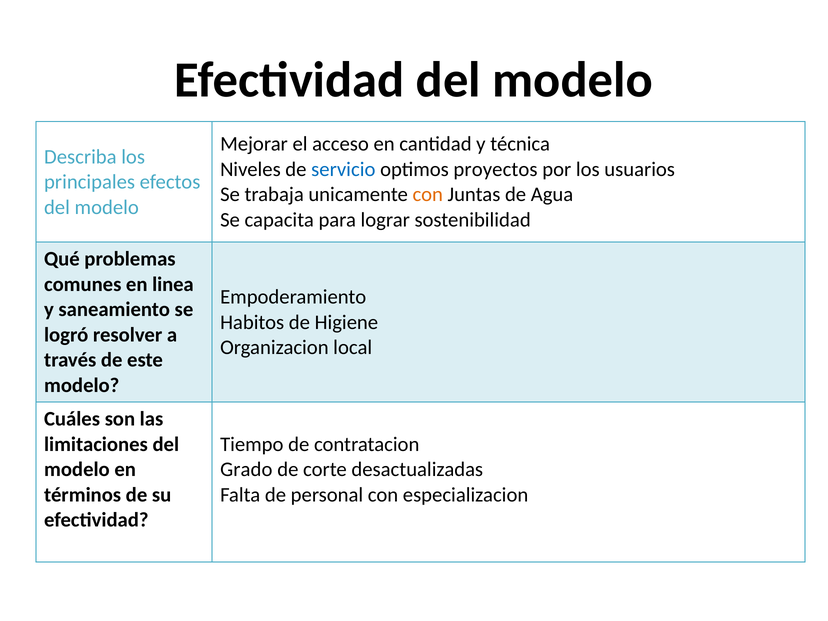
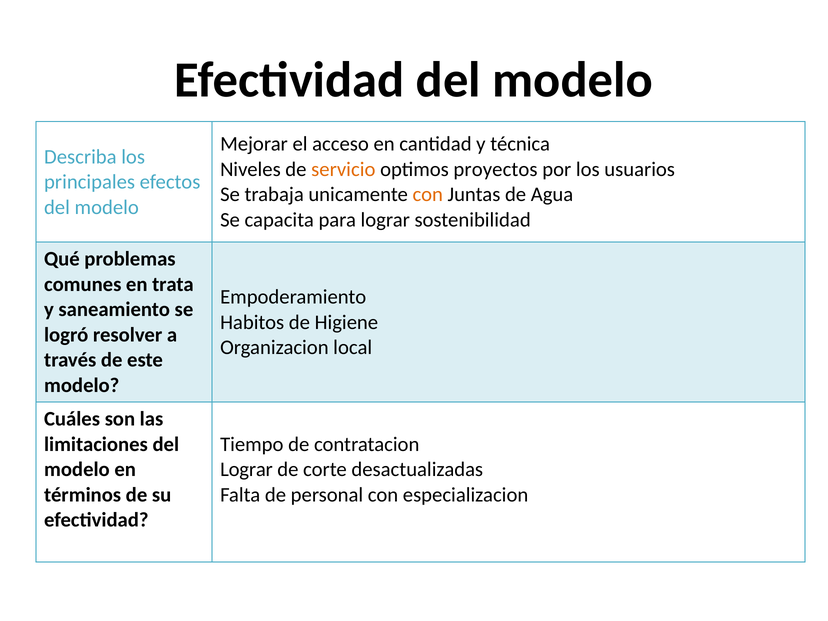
servicio colour: blue -> orange (343, 169)
linea: linea -> trata (173, 284)
Grado: Grado -> Lograr (246, 470)
